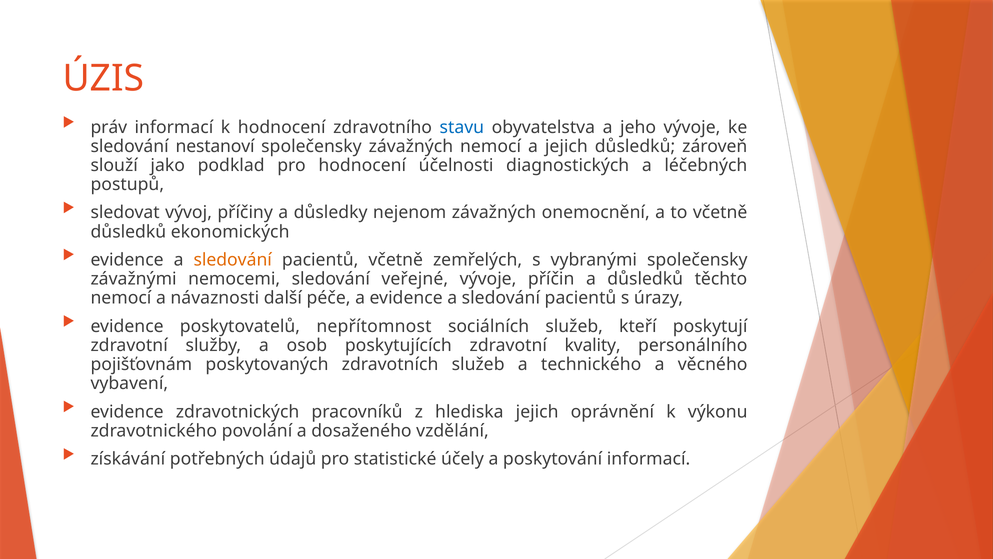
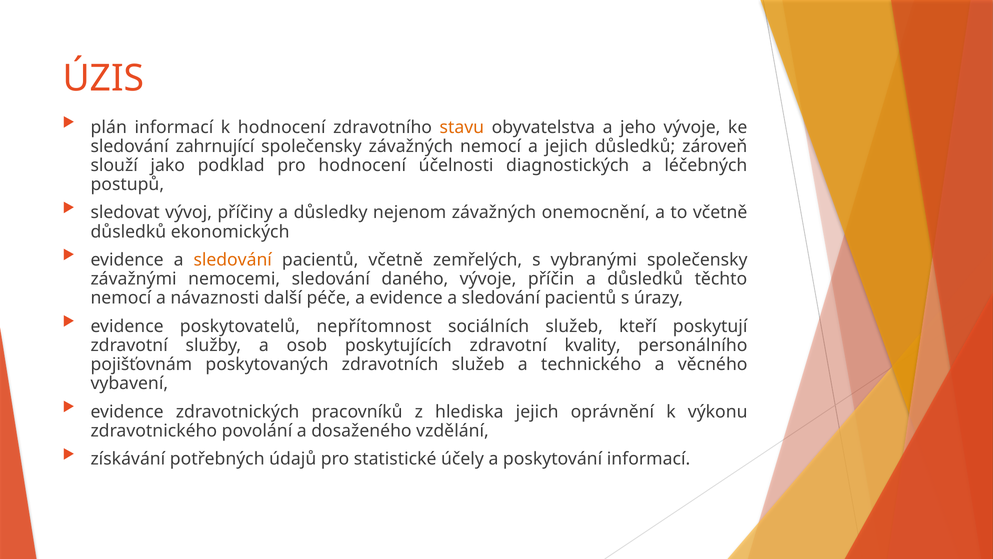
práv: práv -> plán (109, 127)
stavu colour: blue -> orange (462, 127)
nestanoví: nestanoví -> zahrnující (215, 146)
veřejné: veřejné -> daného (415, 279)
